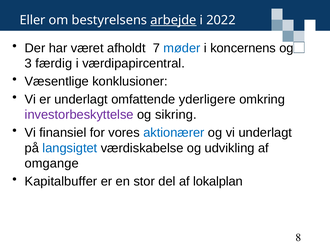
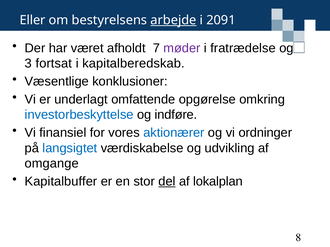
2022: 2022 -> 2091 (221, 20)
møder colour: blue -> purple (182, 48)
koncernens: koncernens -> fratrædelse (243, 48)
færdig: færdig -> fortsat (54, 64)
værdipapircentral: værdipapircentral -> kapitalberedskab (133, 64)
yderligere: yderligere -> opgørelse (207, 100)
investorbeskyttelse colour: purple -> blue (79, 115)
sikring: sikring -> indføre (176, 115)
vi underlagt: underlagt -> ordninger (265, 133)
del underline: none -> present (167, 182)
